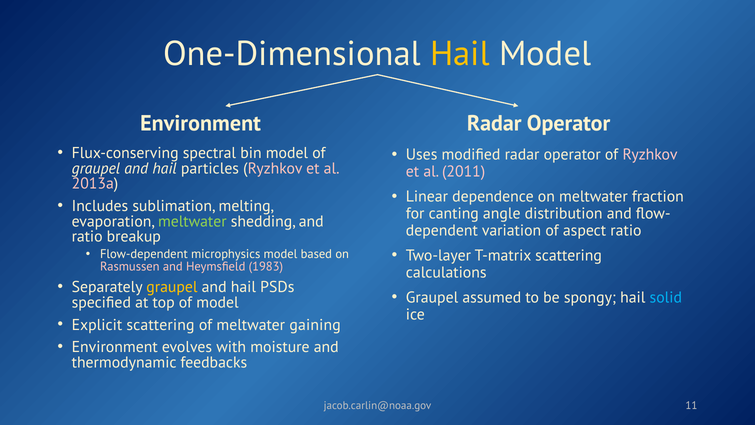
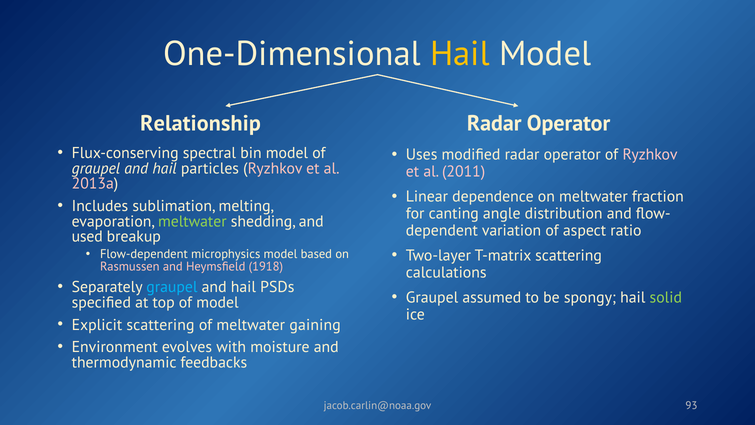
Environment: Environment -> Relationship (200, 124)
ratio: ratio -> used (87, 237)
1983: 1983 -> 1918 (266, 266)
graupel colour: yellow -> light blue (172, 287)
solid colour: light blue -> light green (666, 297)
11: 11 -> 93 (691, 405)
